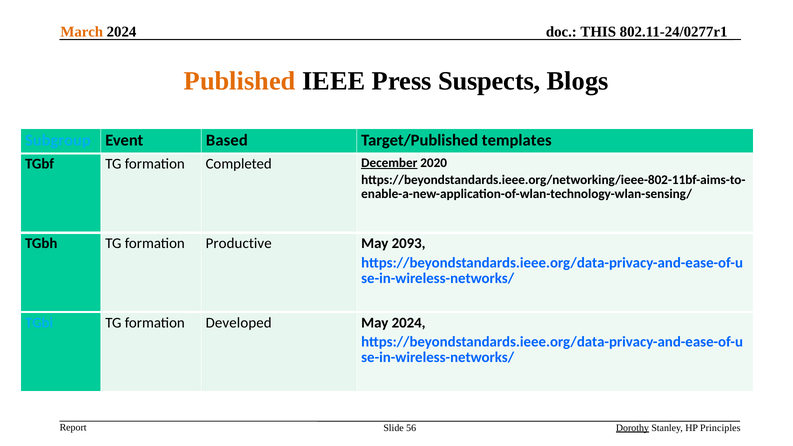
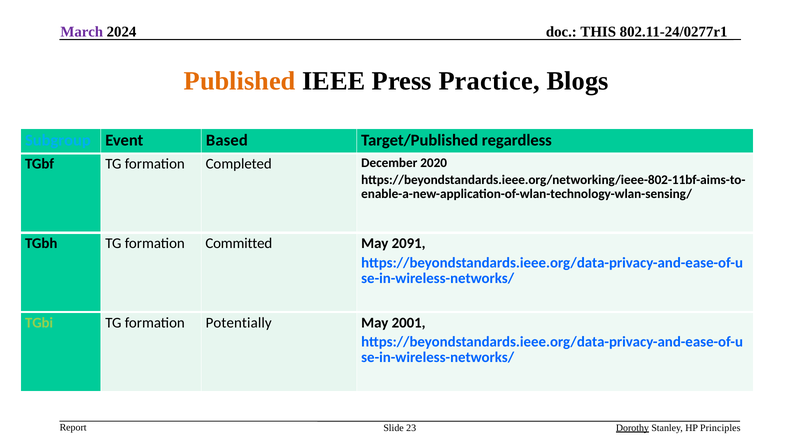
March colour: orange -> purple (82, 32)
Suspects: Suspects -> Practice (489, 81)
templates: templates -> regardless (517, 141)
December underline: present -> none (389, 163)
Productive: Productive -> Committed (239, 243)
2093: 2093 -> 2091 (409, 243)
TGbi colour: light blue -> light green (39, 323)
Developed: Developed -> Potentially (239, 323)
May 2024: 2024 -> 2001 (409, 323)
56: 56 -> 23 (411, 428)
